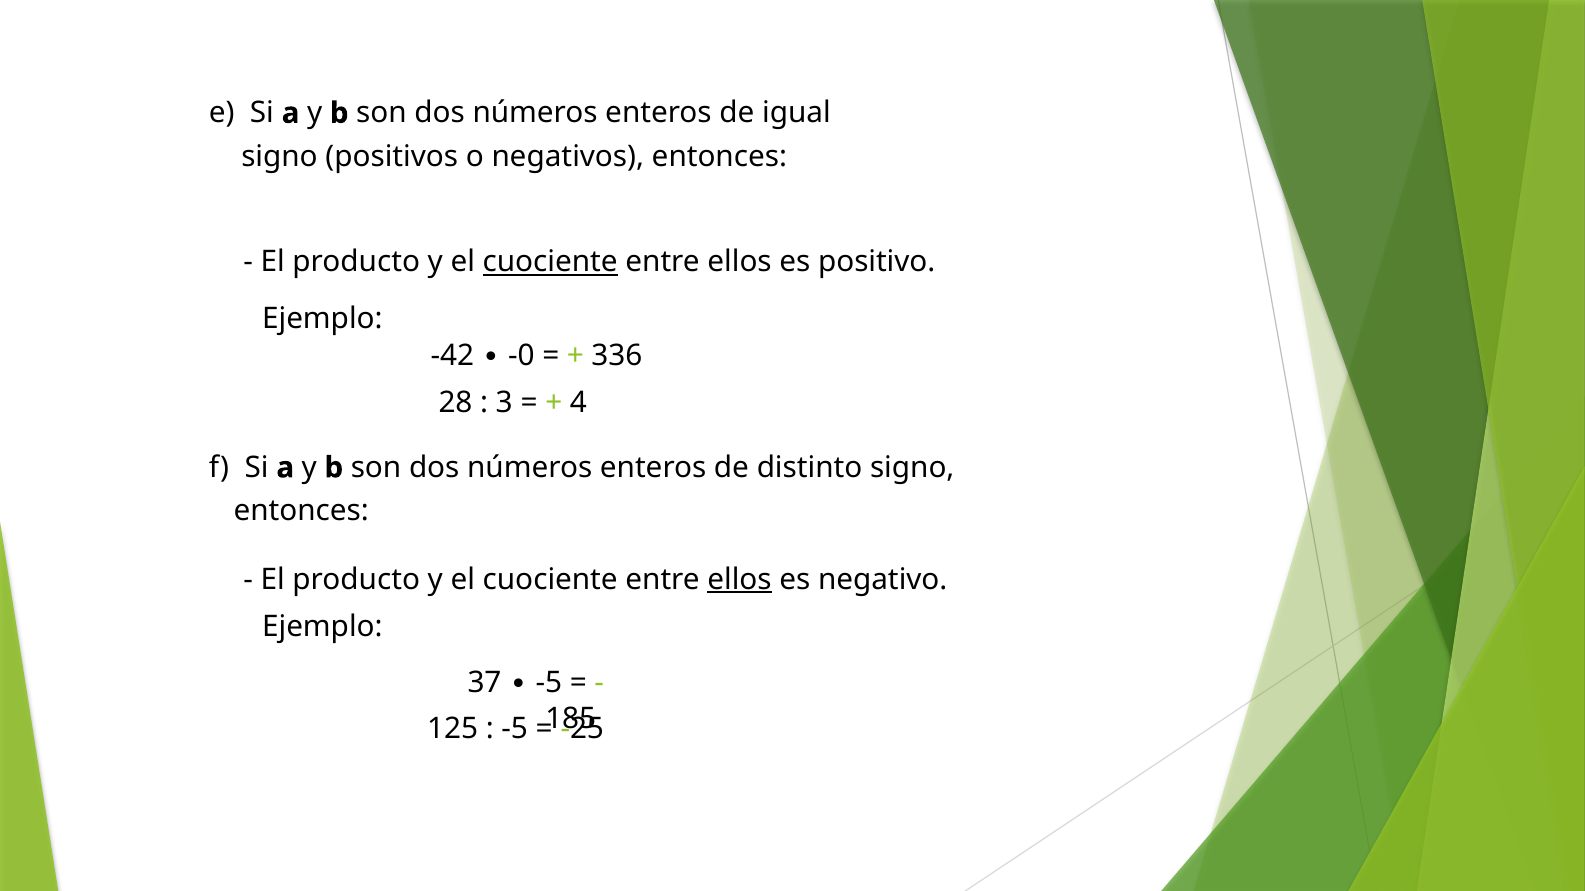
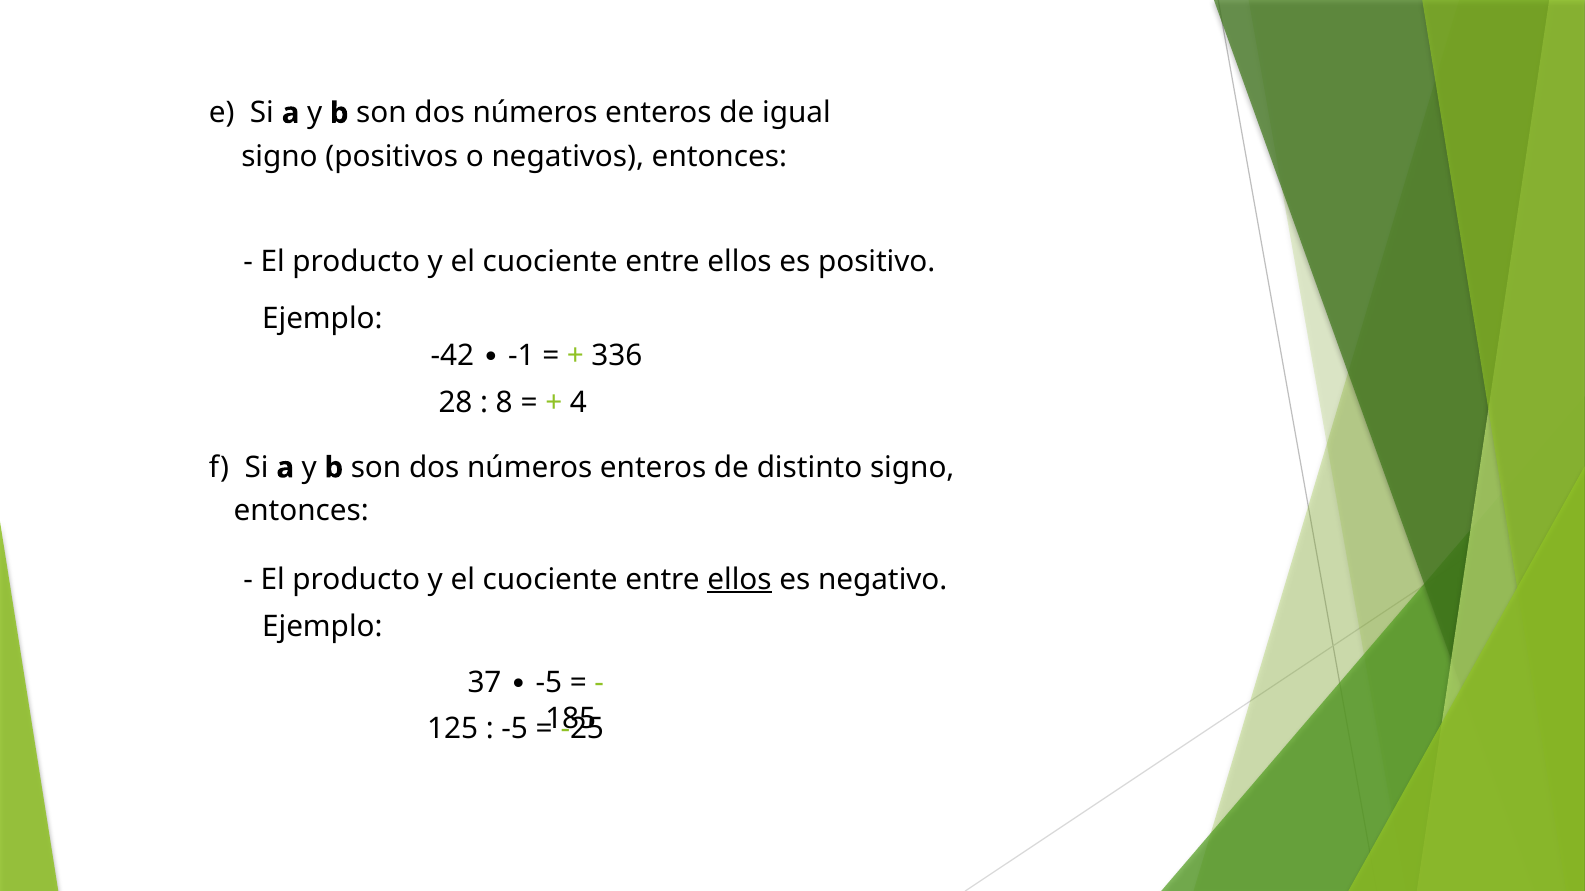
cuociente underline: present -> none (550, 262)
-0: -0 -> -1 (521, 356)
3: 3 -> 8 (504, 403)
